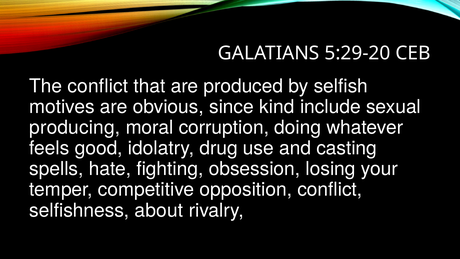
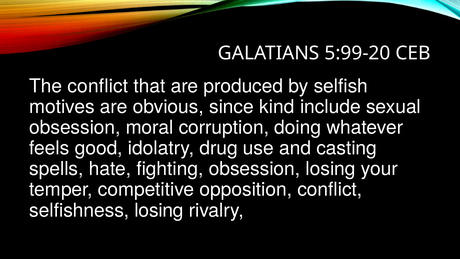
5:29-20: 5:29-20 -> 5:99-20 (357, 53)
producing: producing -> obsession (75, 127)
selfishness about: about -> losing (159, 210)
